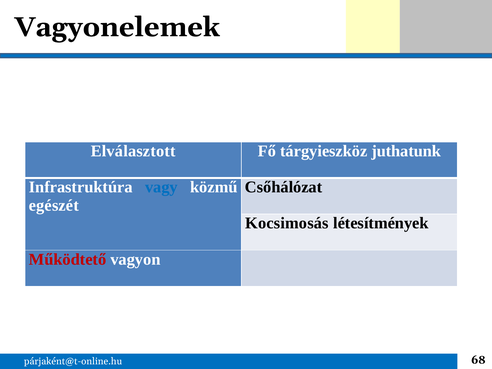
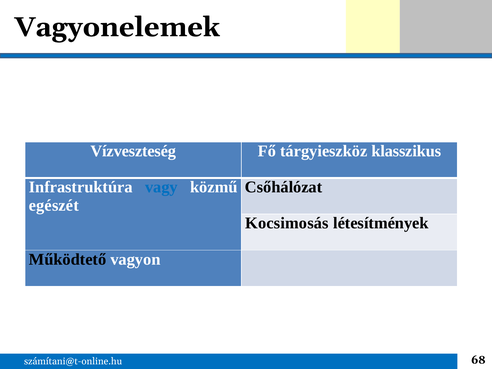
Elválasztott: Elválasztott -> Vízveszteség (133, 151)
juthatunk: juthatunk -> klasszikus (406, 151)
Működtető colour: red -> black (68, 259)
párjaként@t-online.hu: párjaként@t-online.hu -> számítani@t-online.hu (73, 361)
